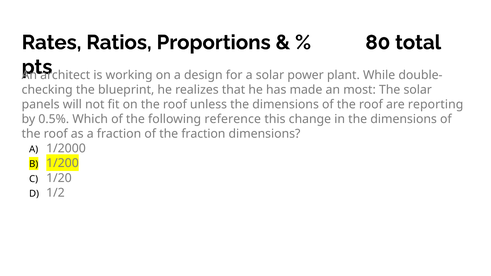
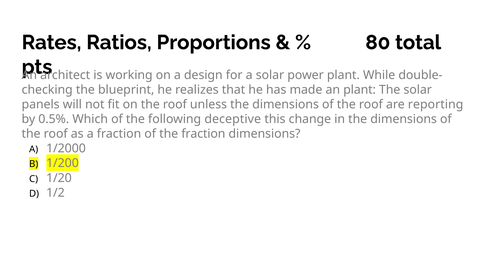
an most: most -> plant (360, 90)
reference: reference -> deceptive (233, 119)
